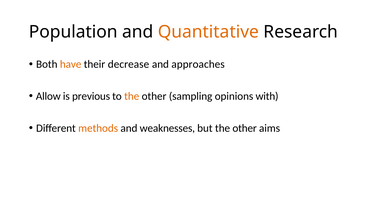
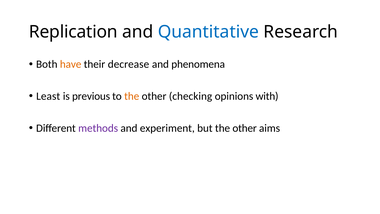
Population: Population -> Replication (73, 32)
Quantitative colour: orange -> blue (208, 32)
approaches: approaches -> phenomena (198, 64)
Allow: Allow -> Least (48, 96)
sampling: sampling -> checking (191, 96)
methods colour: orange -> purple (98, 128)
weaknesses: weaknesses -> experiment (167, 128)
